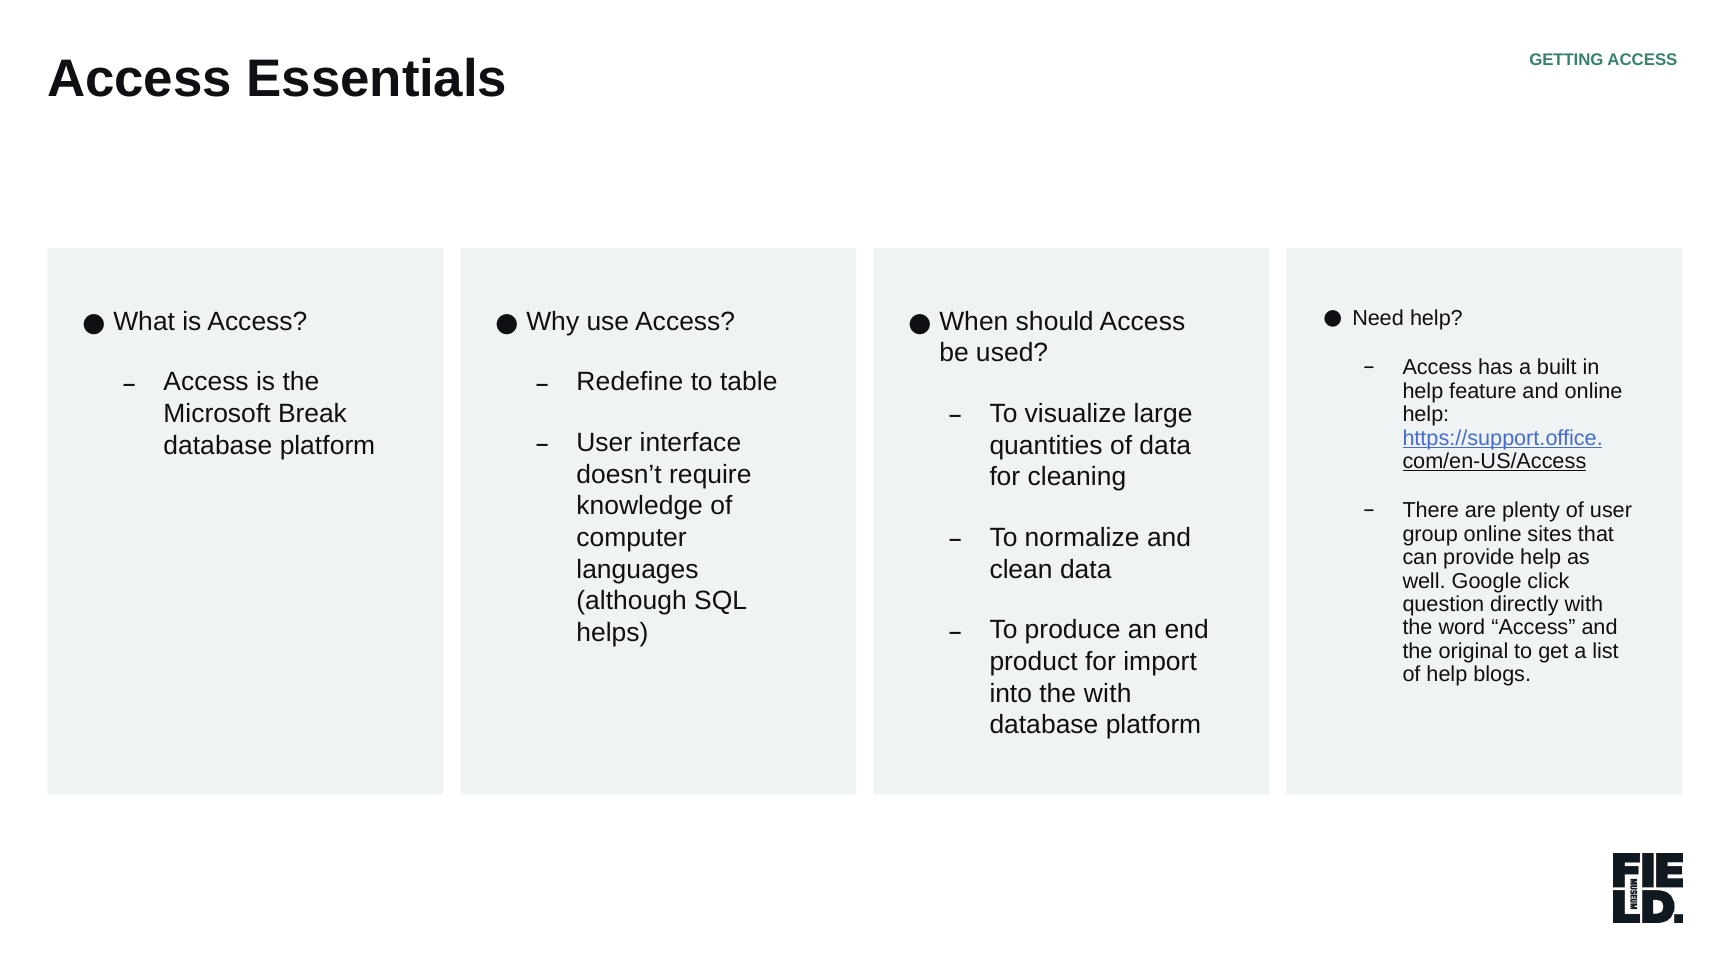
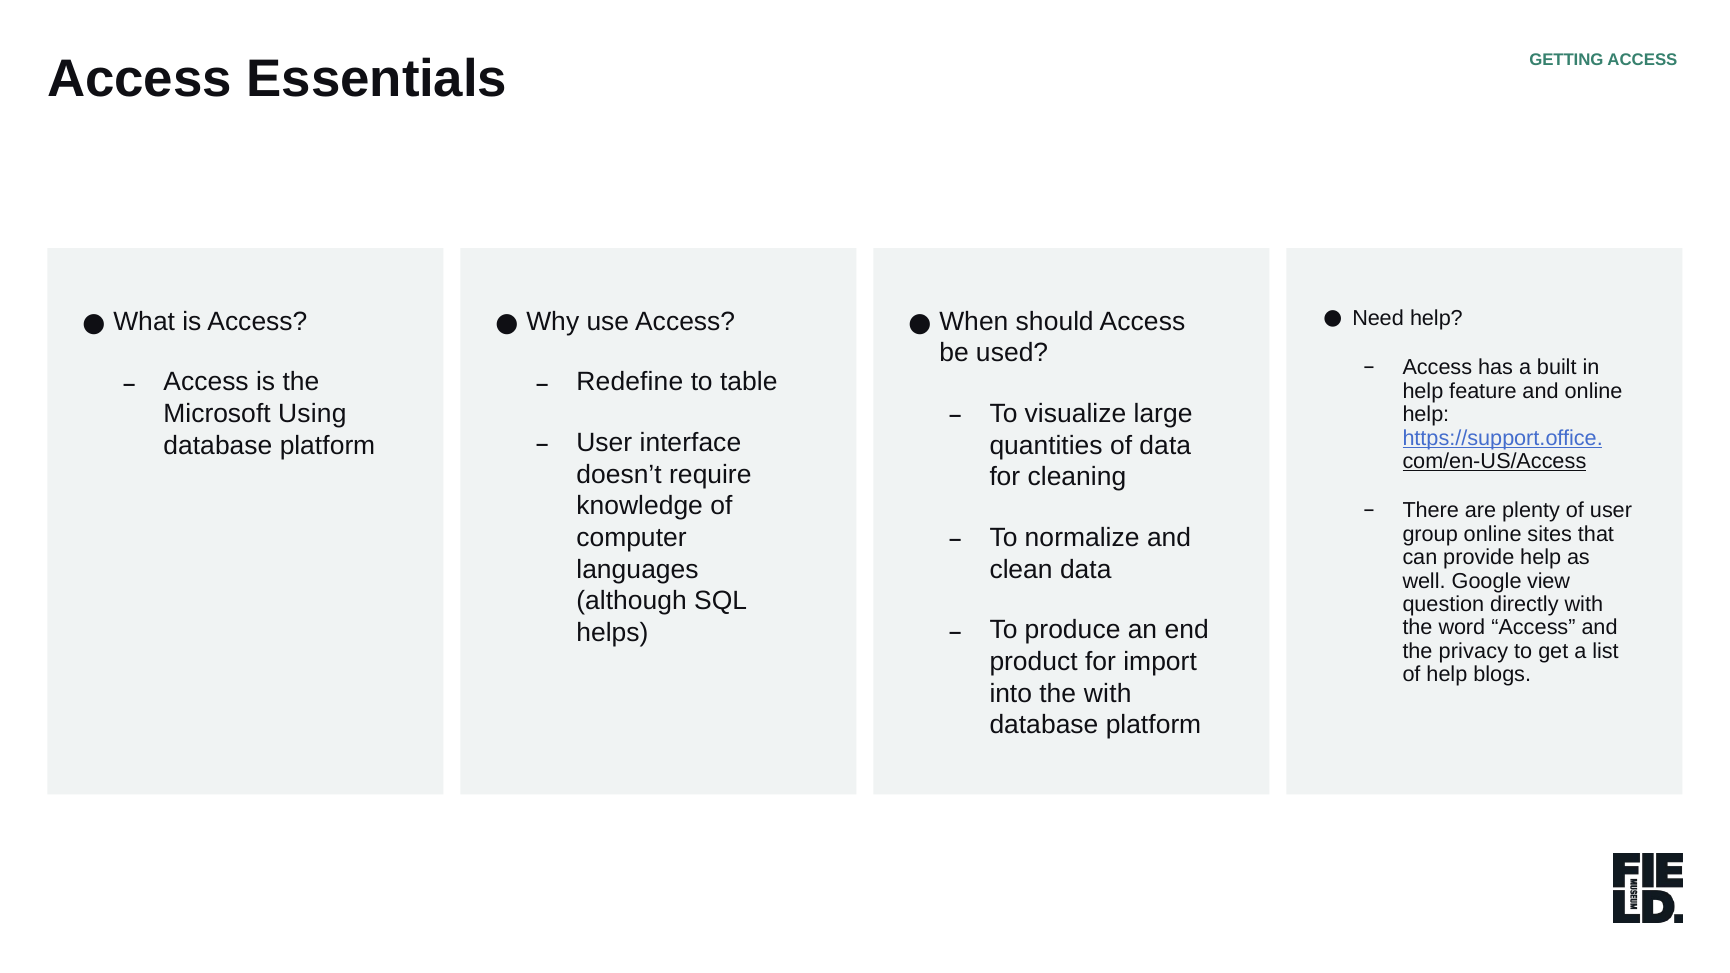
Break: Break -> Using (312, 414)
click: click -> view (1549, 581)
original: original -> privacy (1473, 651)
